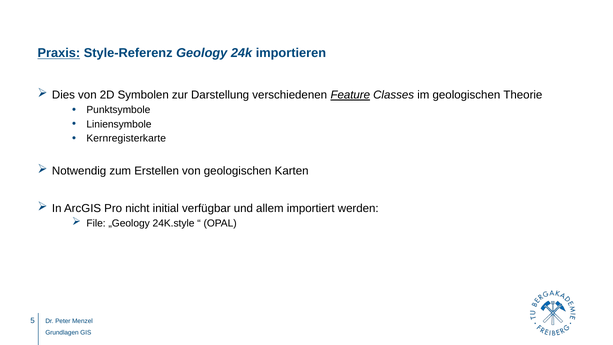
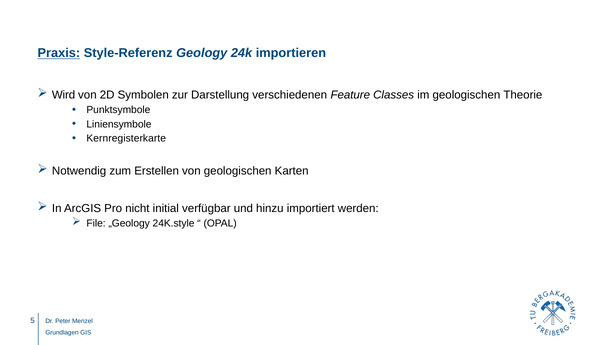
Dies: Dies -> Wird (64, 95)
Feature underline: present -> none (350, 95)
allem: allem -> hinzu (270, 208)
